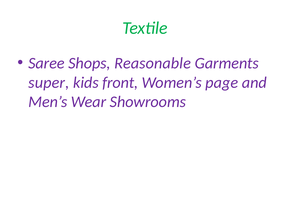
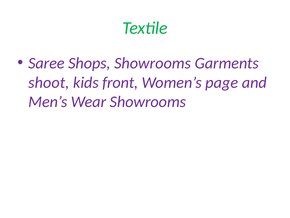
Shops Reasonable: Reasonable -> Showrooms (153, 63)
super: super -> shoot (49, 82)
